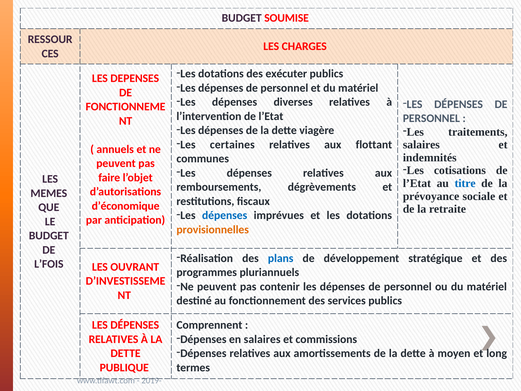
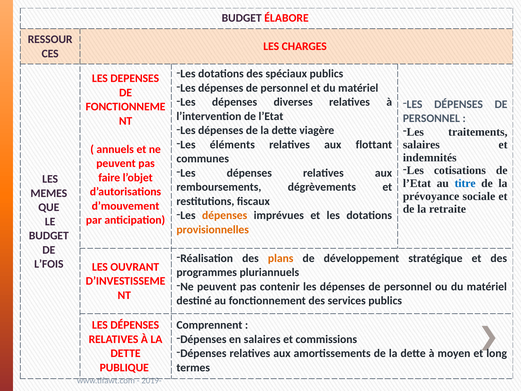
SOUMISE: SOUMISE -> ÉLABORE (286, 18)
exécuter: exécuter -> spéciaux (286, 74)
certaines: certaines -> éléments (232, 145)
d’économique: d’économique -> d’mouvement (126, 206)
dépenses colour: blue -> orange (225, 215)
plans colour: blue -> orange (281, 258)
